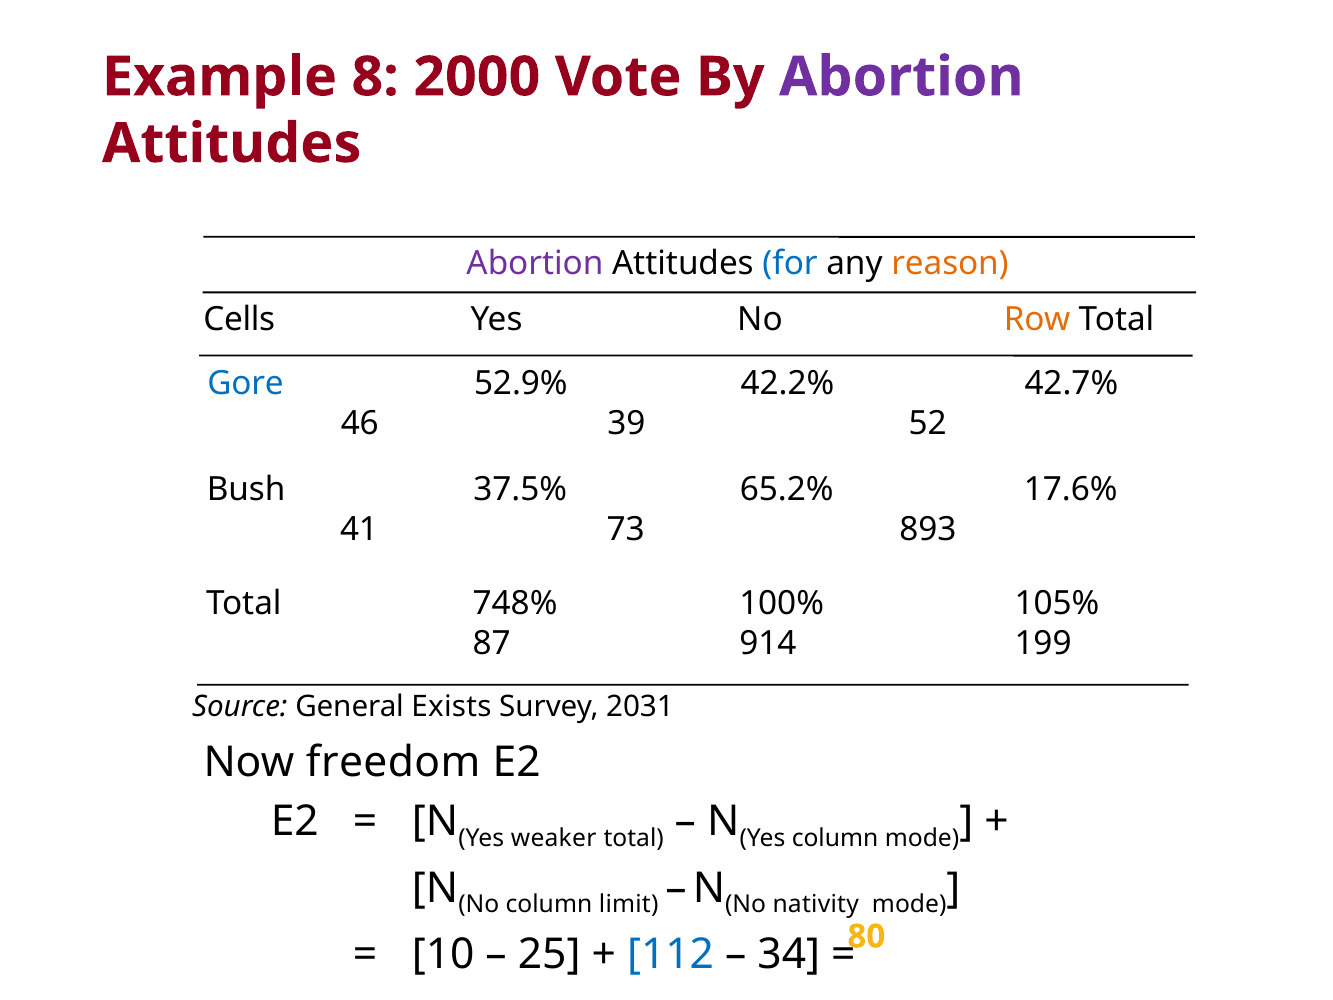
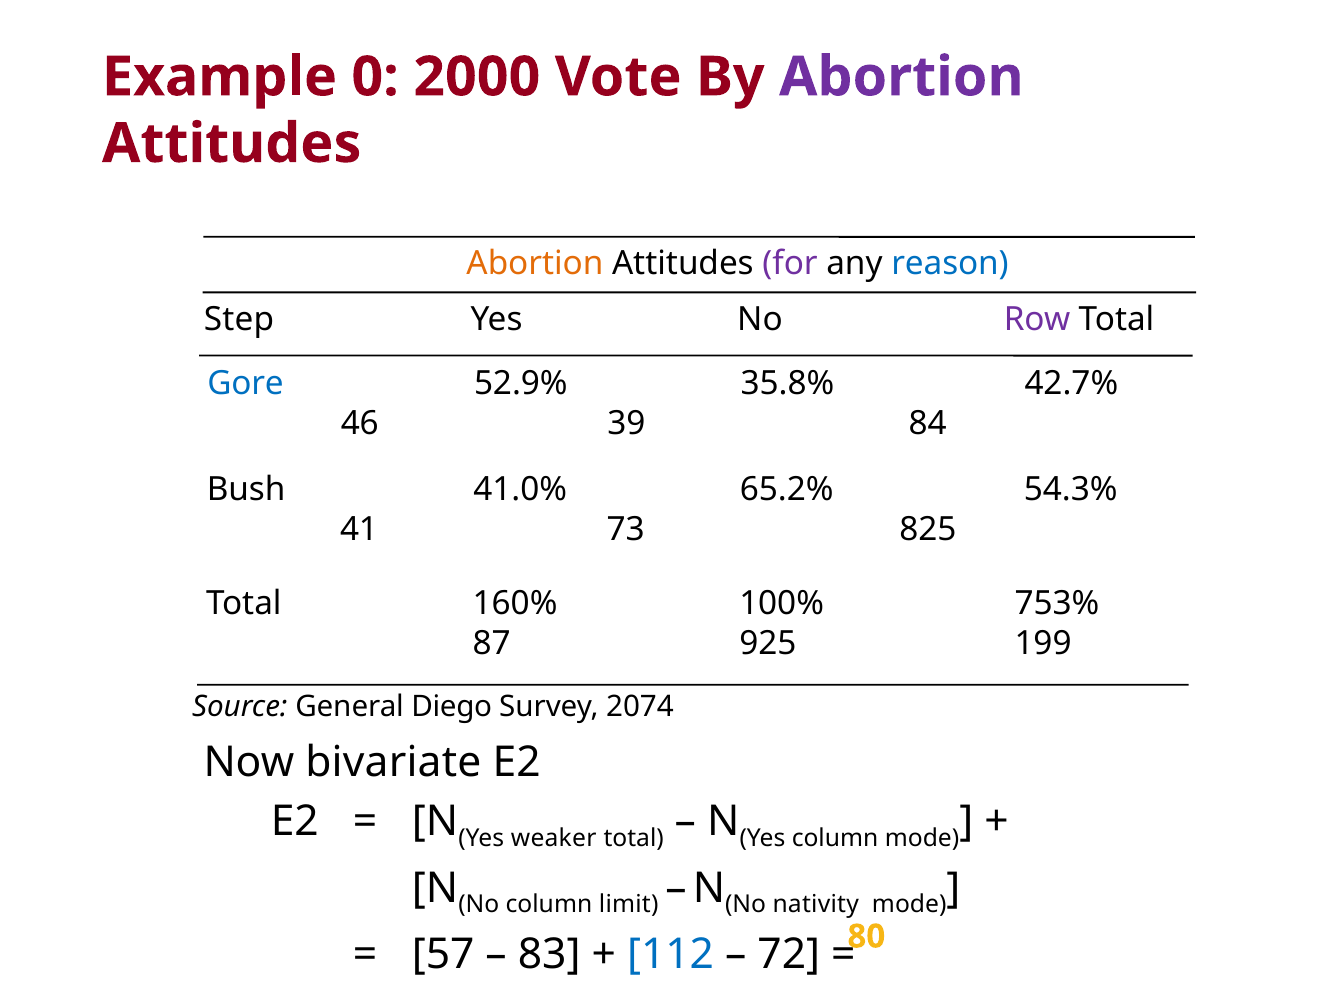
8: 8 -> 0 (375, 77)
Abortion colour: purple -> orange (535, 263)
for colour: blue -> purple (790, 263)
reason colour: orange -> blue (950, 263)
Cells: Cells -> Step (239, 320)
Row colour: orange -> purple (1037, 320)
42.2%: 42.2% -> 35.8% (787, 384)
52: 52 -> 84 (928, 424)
37.5%: 37.5% -> 41.0% (520, 489)
17.6%: 17.6% -> 54.3% (1071, 489)
893: 893 -> 825 (928, 529)
748%: 748% -> 160% (515, 603)
105%: 105% -> 753% (1057, 603)
914: 914 -> 925 (768, 643)
Exists: Exists -> Diego (452, 707)
2031: 2031 -> 2074 (640, 707)
freedom: freedom -> bivariate (393, 762)
10: 10 -> 57 (443, 955)
25: 25 -> 83 (549, 955)
34: 34 -> 72 (789, 955)
